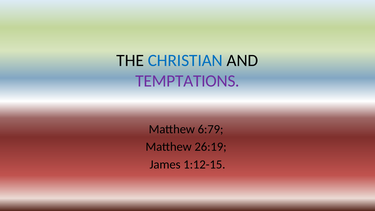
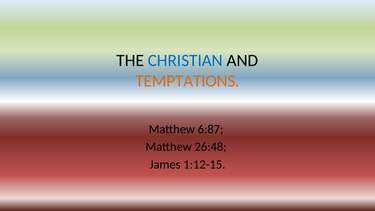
TEMPTATIONS colour: purple -> orange (188, 81)
6:79: 6:79 -> 6:87 (211, 129)
26:19: 26:19 -> 26:48 (211, 147)
